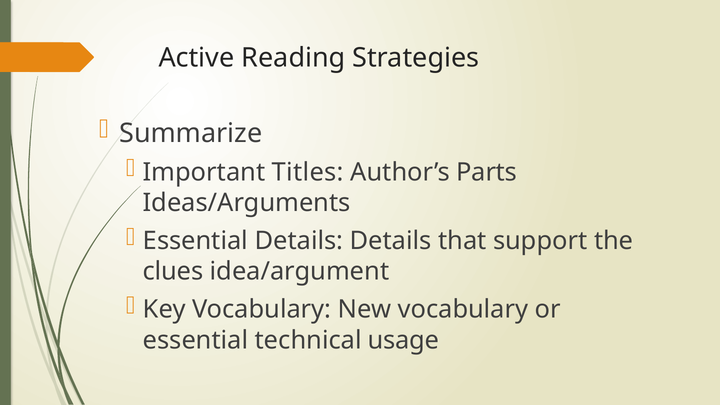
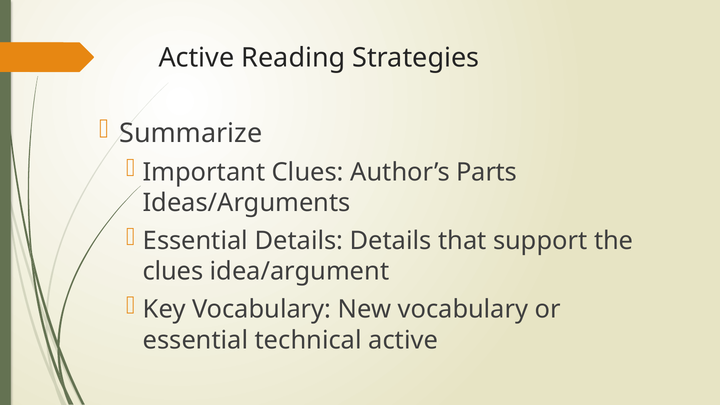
Important Titles: Titles -> Clues (308, 172)
technical usage: usage -> active (403, 340)
